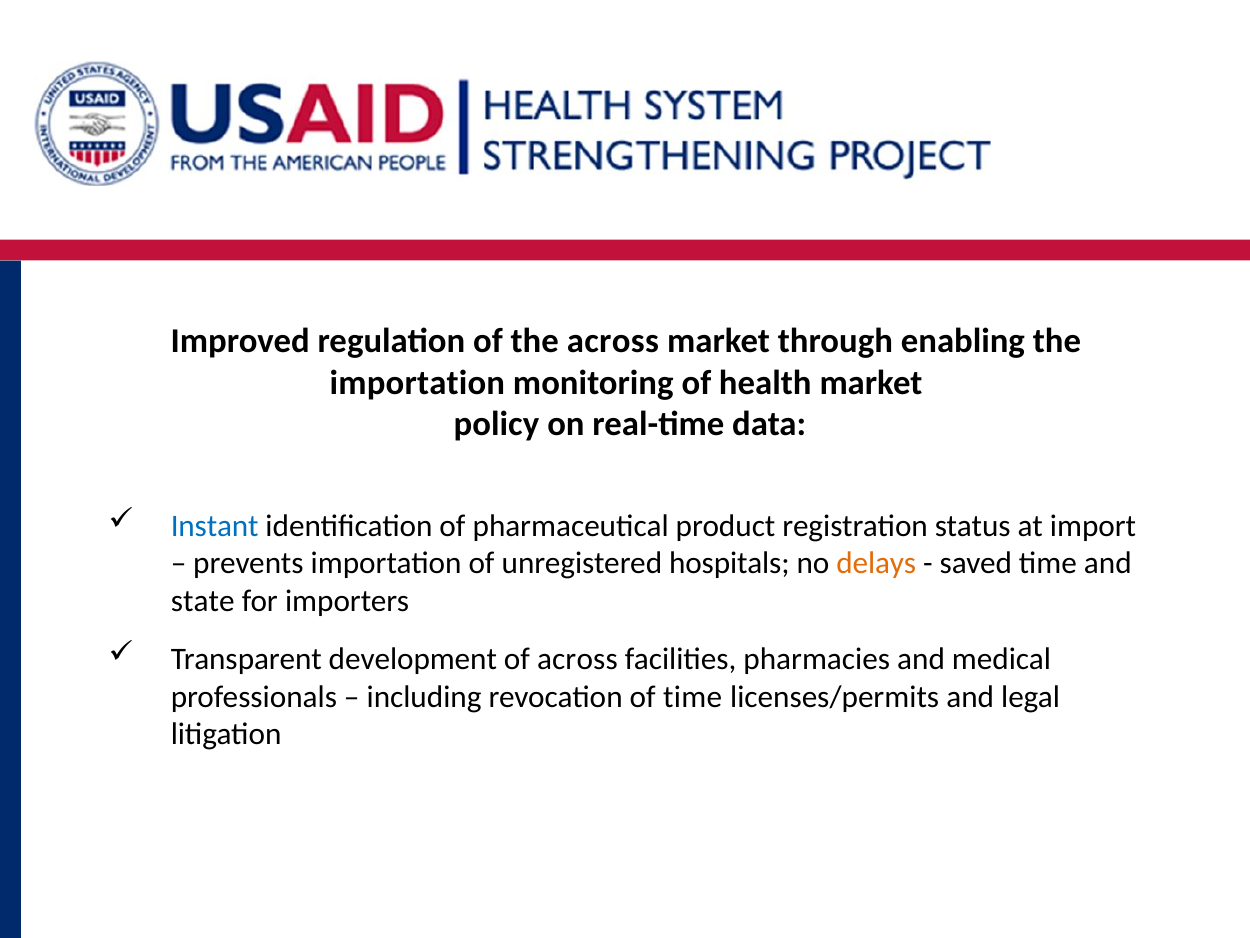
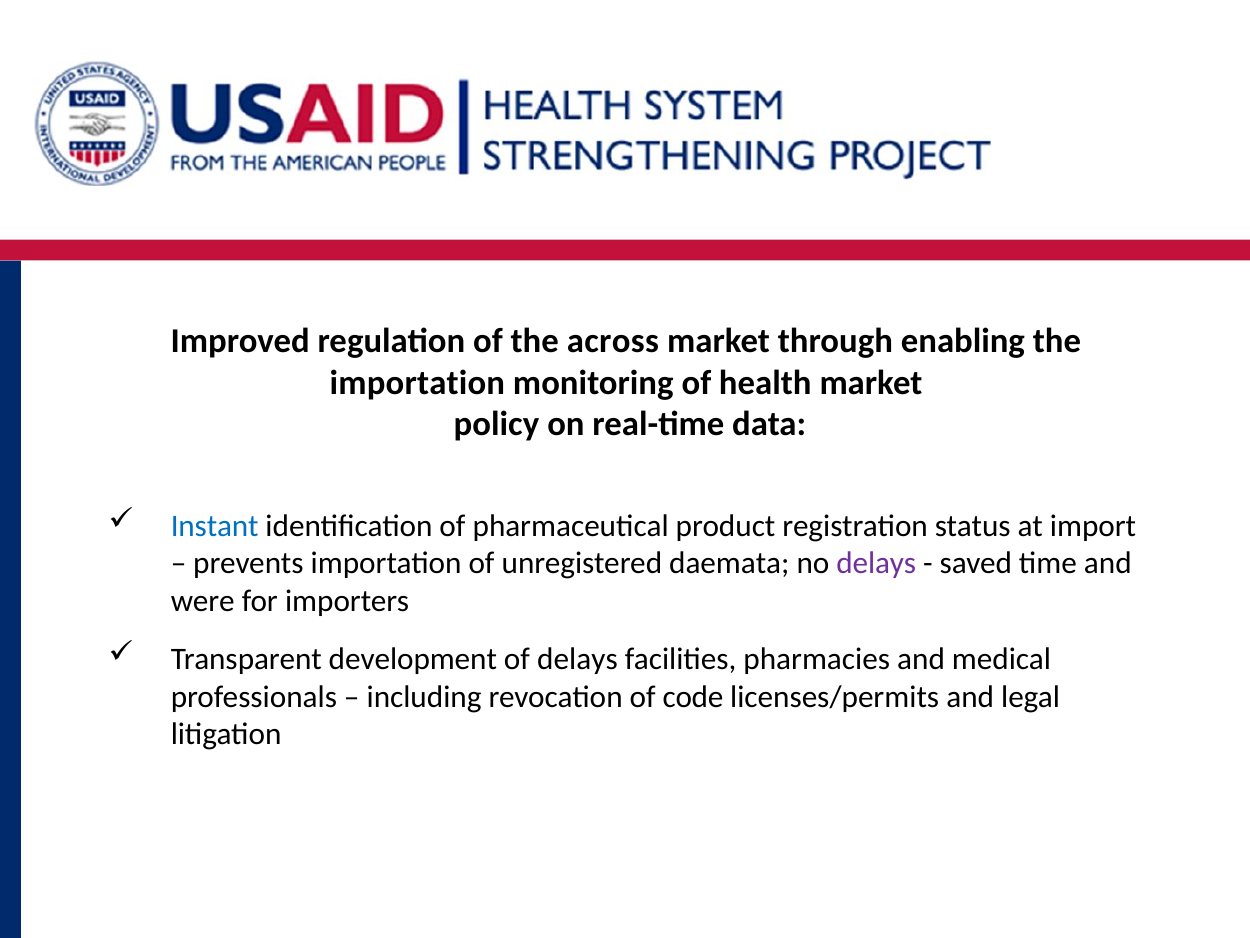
hospitals: hospitals -> daemata (729, 563)
delays colour: orange -> purple (876, 563)
state: state -> were (203, 601)
of across: across -> delays (577, 659)
of time: time -> code (693, 697)
